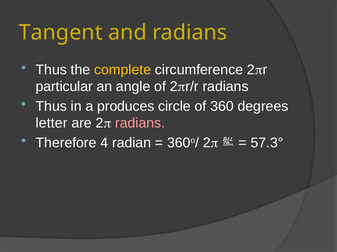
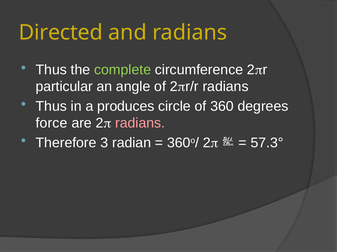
Tangent: Tangent -> Directed (61, 33)
complete colour: yellow -> light green (123, 70)
letter: letter -> force (52, 123)
4: 4 -> 3 (104, 143)
